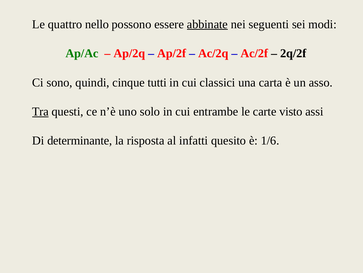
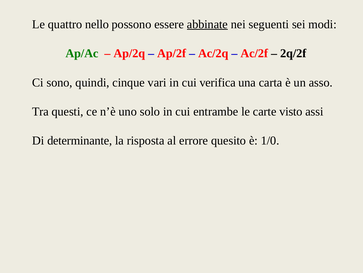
tutti: tutti -> vari (157, 82)
classici: classici -> verifica (218, 82)
Tra underline: present -> none (40, 111)
infatti: infatti -> errore (194, 140)
1/6: 1/6 -> 1/0 (270, 140)
